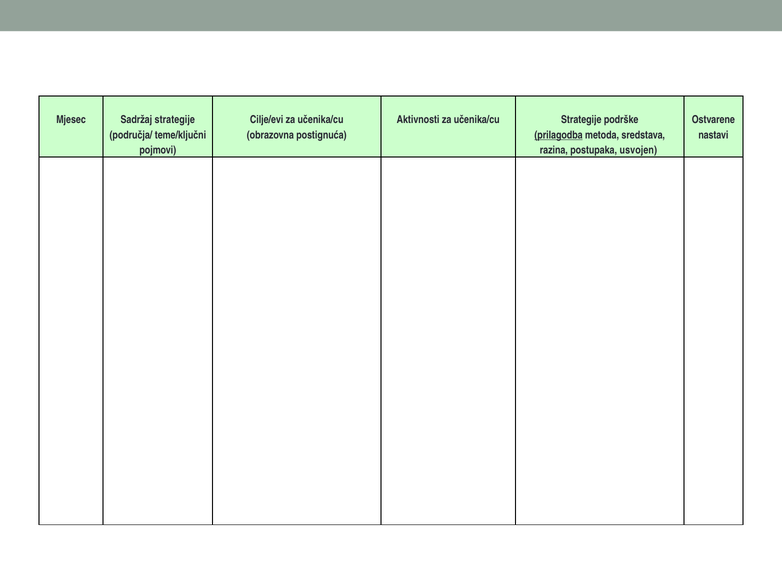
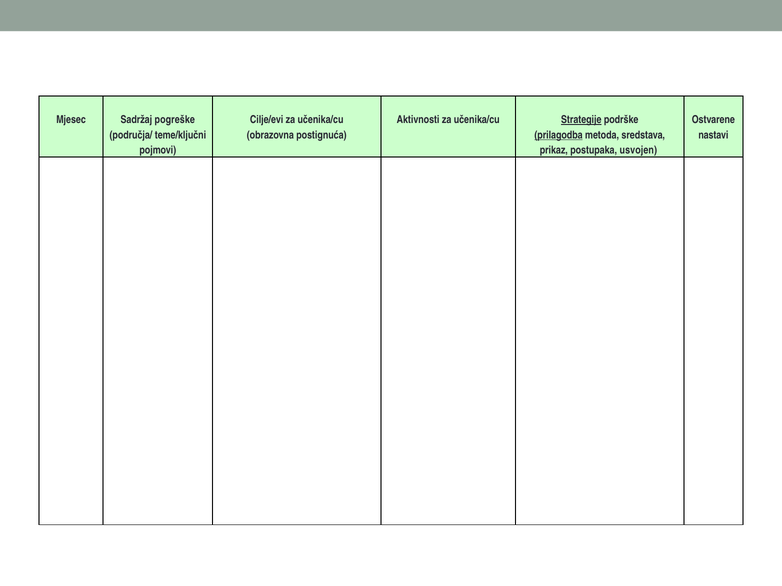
Sadržaj strategije: strategije -> pogreške (175, 120)
Strategije underline: none -> present (581, 120)
razina: razina -> prikaz (554, 150)
